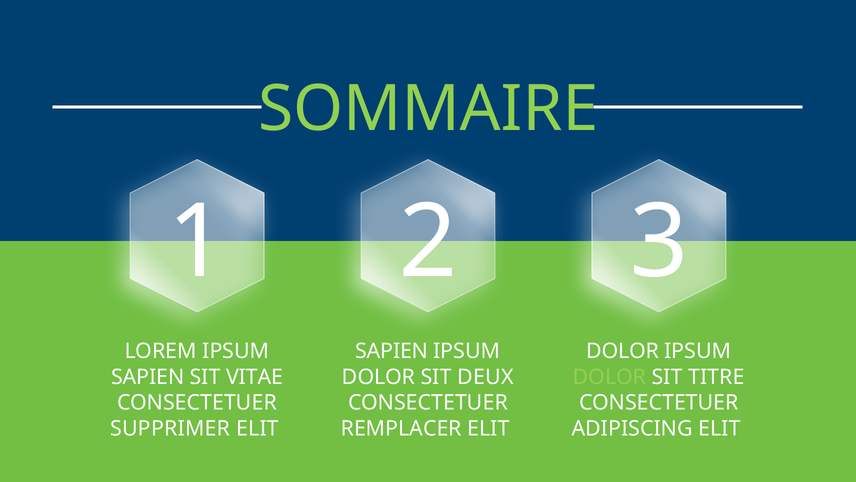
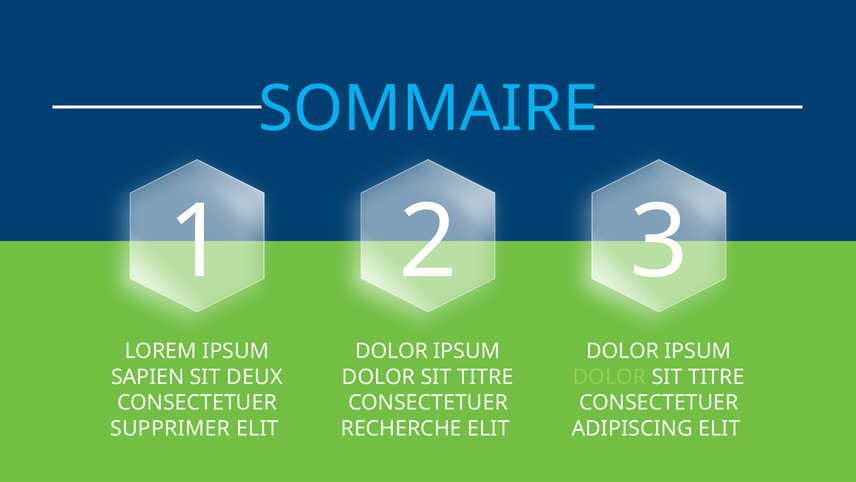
SOMMAIRE colour: light green -> light blue (428, 109)
SAPIEN: SAPIEN -> DOLOR (392, 351)
VITAE: VITAE -> DEUX (254, 377)
DEUX: DEUX -> TITRE (485, 377)
REMPLACER: REMPLACER -> RECHERCHE (401, 428)
